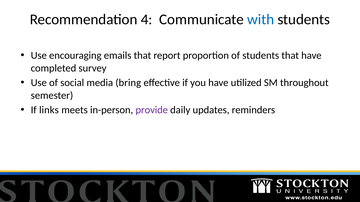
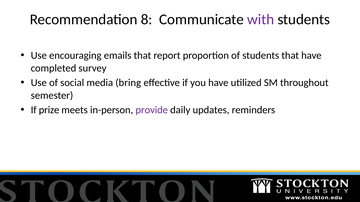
4: 4 -> 8 (147, 19)
with colour: blue -> purple (261, 19)
links: links -> prize (49, 110)
